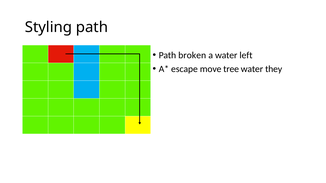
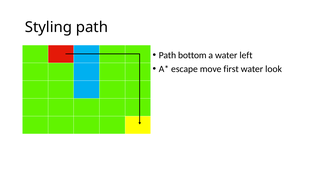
broken: broken -> bottom (192, 55)
tree: tree -> first (231, 69)
they: they -> look (274, 69)
